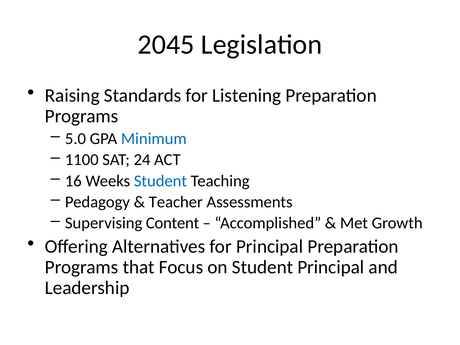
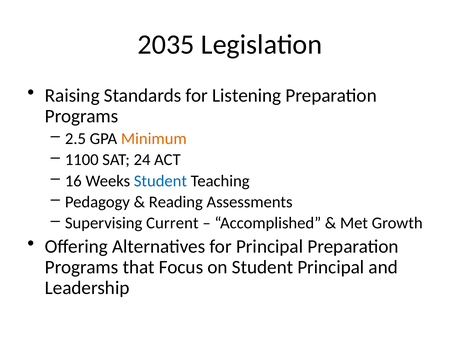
2045: 2045 -> 2035 (166, 45)
5.0: 5.0 -> 2.5 (75, 139)
Minimum colour: blue -> orange (154, 139)
Teacher: Teacher -> Reading (176, 202)
Content: Content -> Current (172, 223)
